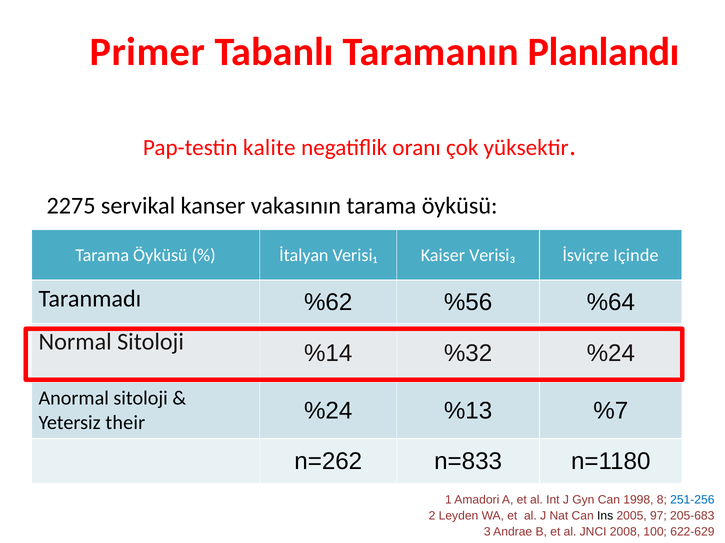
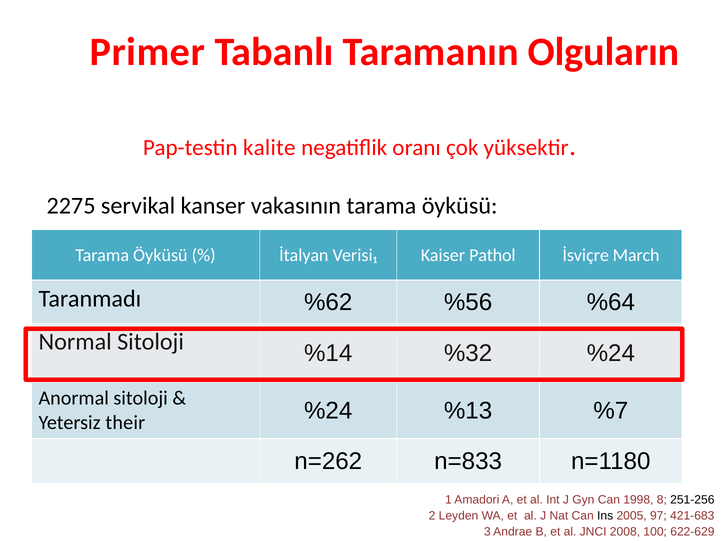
Planlandı: Planlandı -> Olguların (604, 52)
Verisi₃: Verisi₃ -> Pathol (492, 255)
Içinde: Içinde -> March (636, 255)
251-256 colour: blue -> black (692, 501)
205-683: 205-683 -> 421-683 (692, 517)
